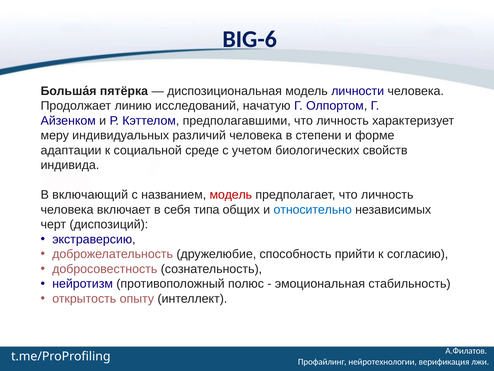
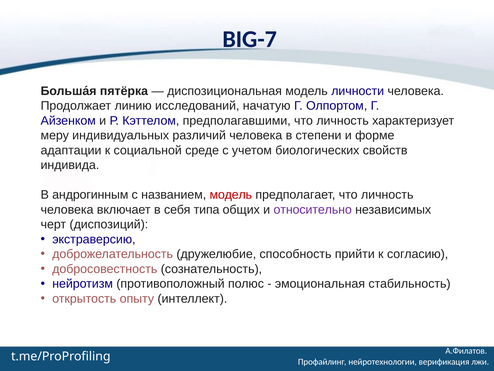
BIG-6: BIG-6 -> BIG-7 (250, 39)
включающий: включающий -> андрогинным (90, 195)
относительно colour: blue -> purple (313, 209)
